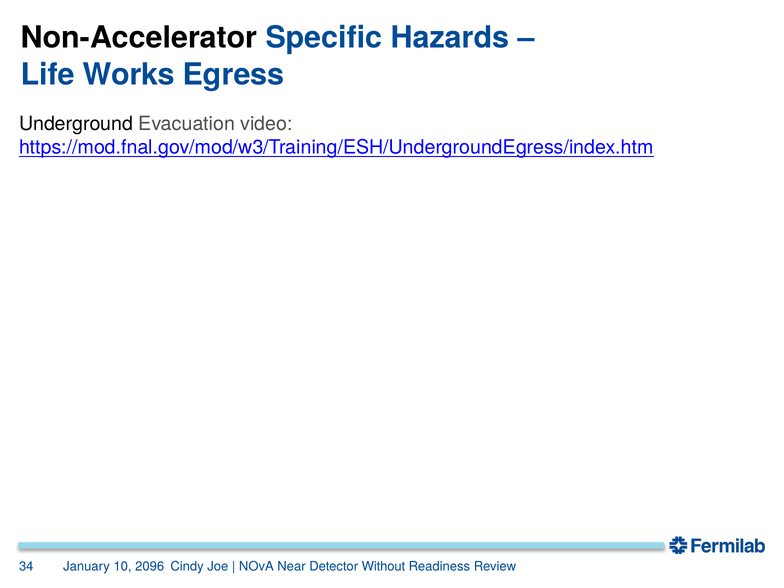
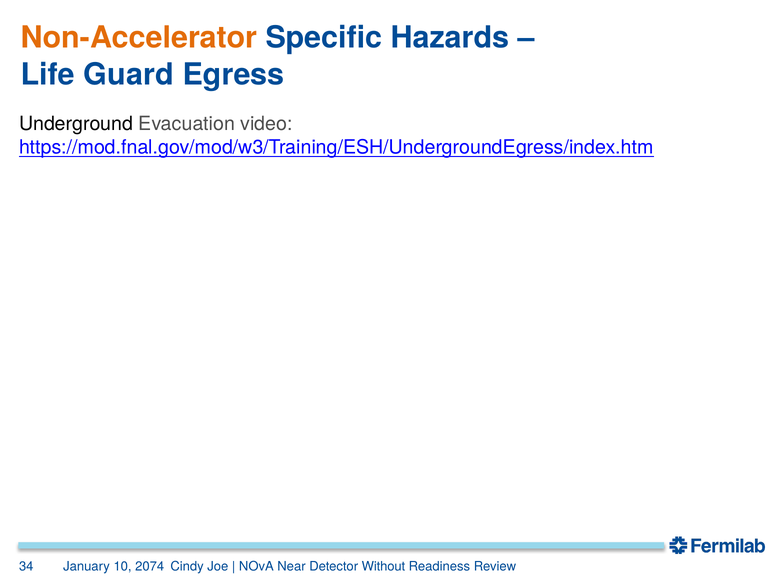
Non-Accelerator colour: black -> orange (139, 38)
Works: Works -> Guard (129, 75)
2096: 2096 -> 2074 (150, 566)
